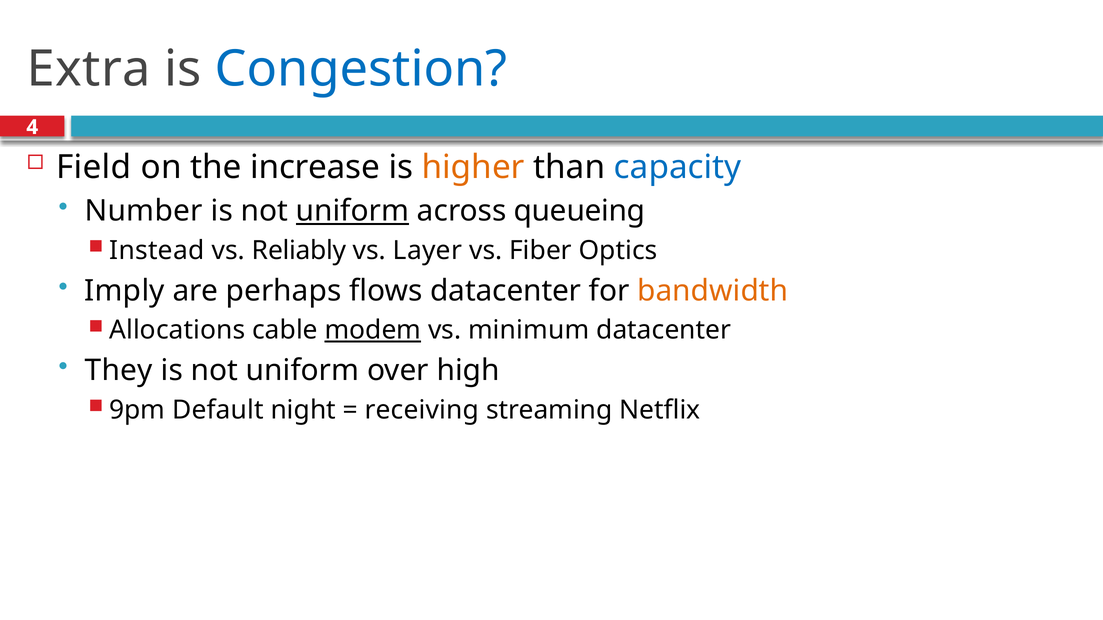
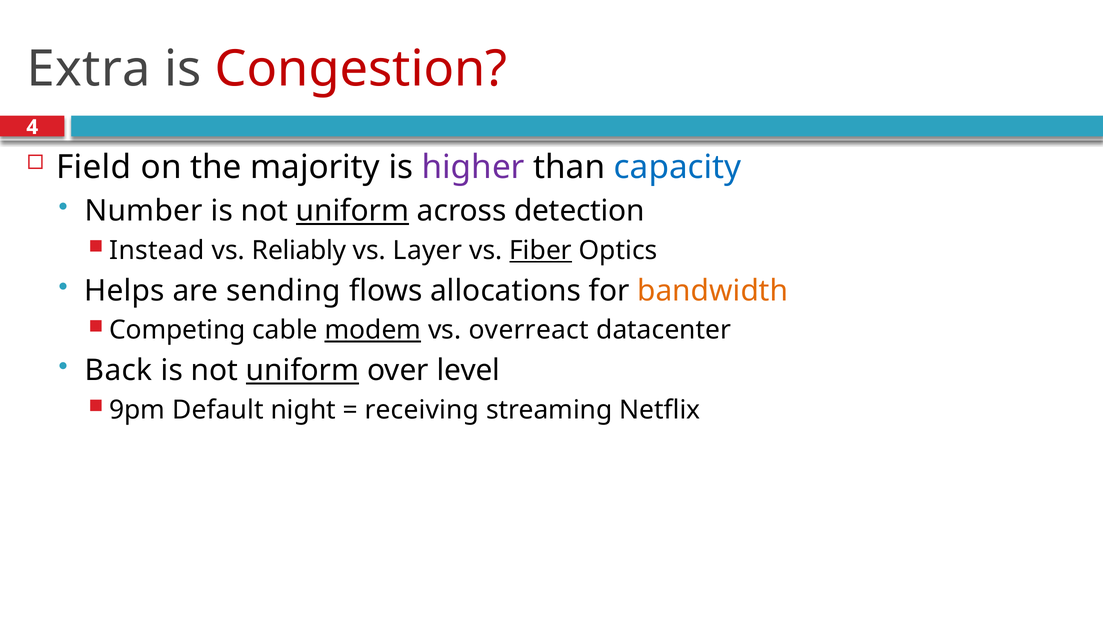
Congestion colour: blue -> red (361, 69)
increase: increase -> majority (315, 167)
higher colour: orange -> purple (473, 167)
queueing: queueing -> detection (579, 211)
Fiber underline: none -> present (541, 251)
Imply: Imply -> Helps (125, 291)
perhaps: perhaps -> sending (284, 291)
flows datacenter: datacenter -> allocations (506, 291)
Allocations: Allocations -> Competing (177, 330)
minimum: minimum -> overreact (529, 330)
They: They -> Back (119, 371)
uniform underline: none -> present (303, 371)
high: high -> level (468, 371)
